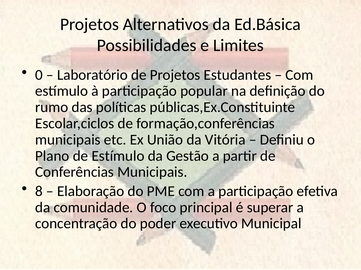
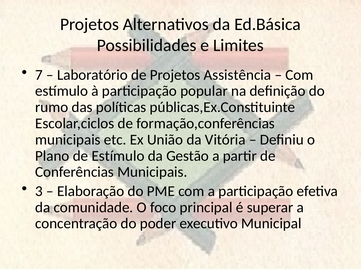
0: 0 -> 7 (39, 75)
Estudantes: Estudantes -> Assistência (237, 75)
8: 8 -> 3 (39, 192)
